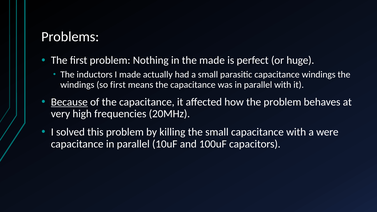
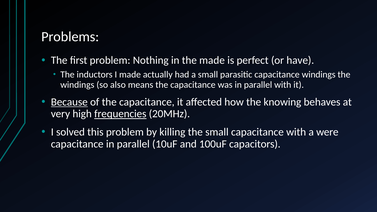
huge: huge -> have (300, 60)
so first: first -> also (118, 85)
the problem: problem -> knowing (282, 102)
frequencies underline: none -> present (120, 114)
